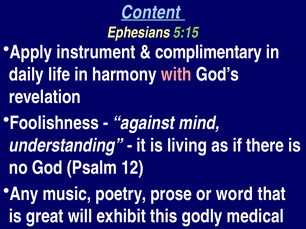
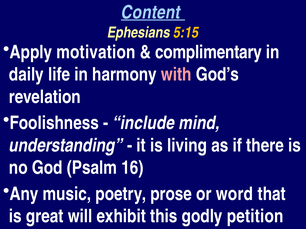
5:15 colour: light green -> yellow (186, 33)
instrument: instrument -> motivation (96, 52)
against: against -> include (144, 123)
12: 12 -> 16 (132, 168)
medical: medical -> petition (255, 217)
